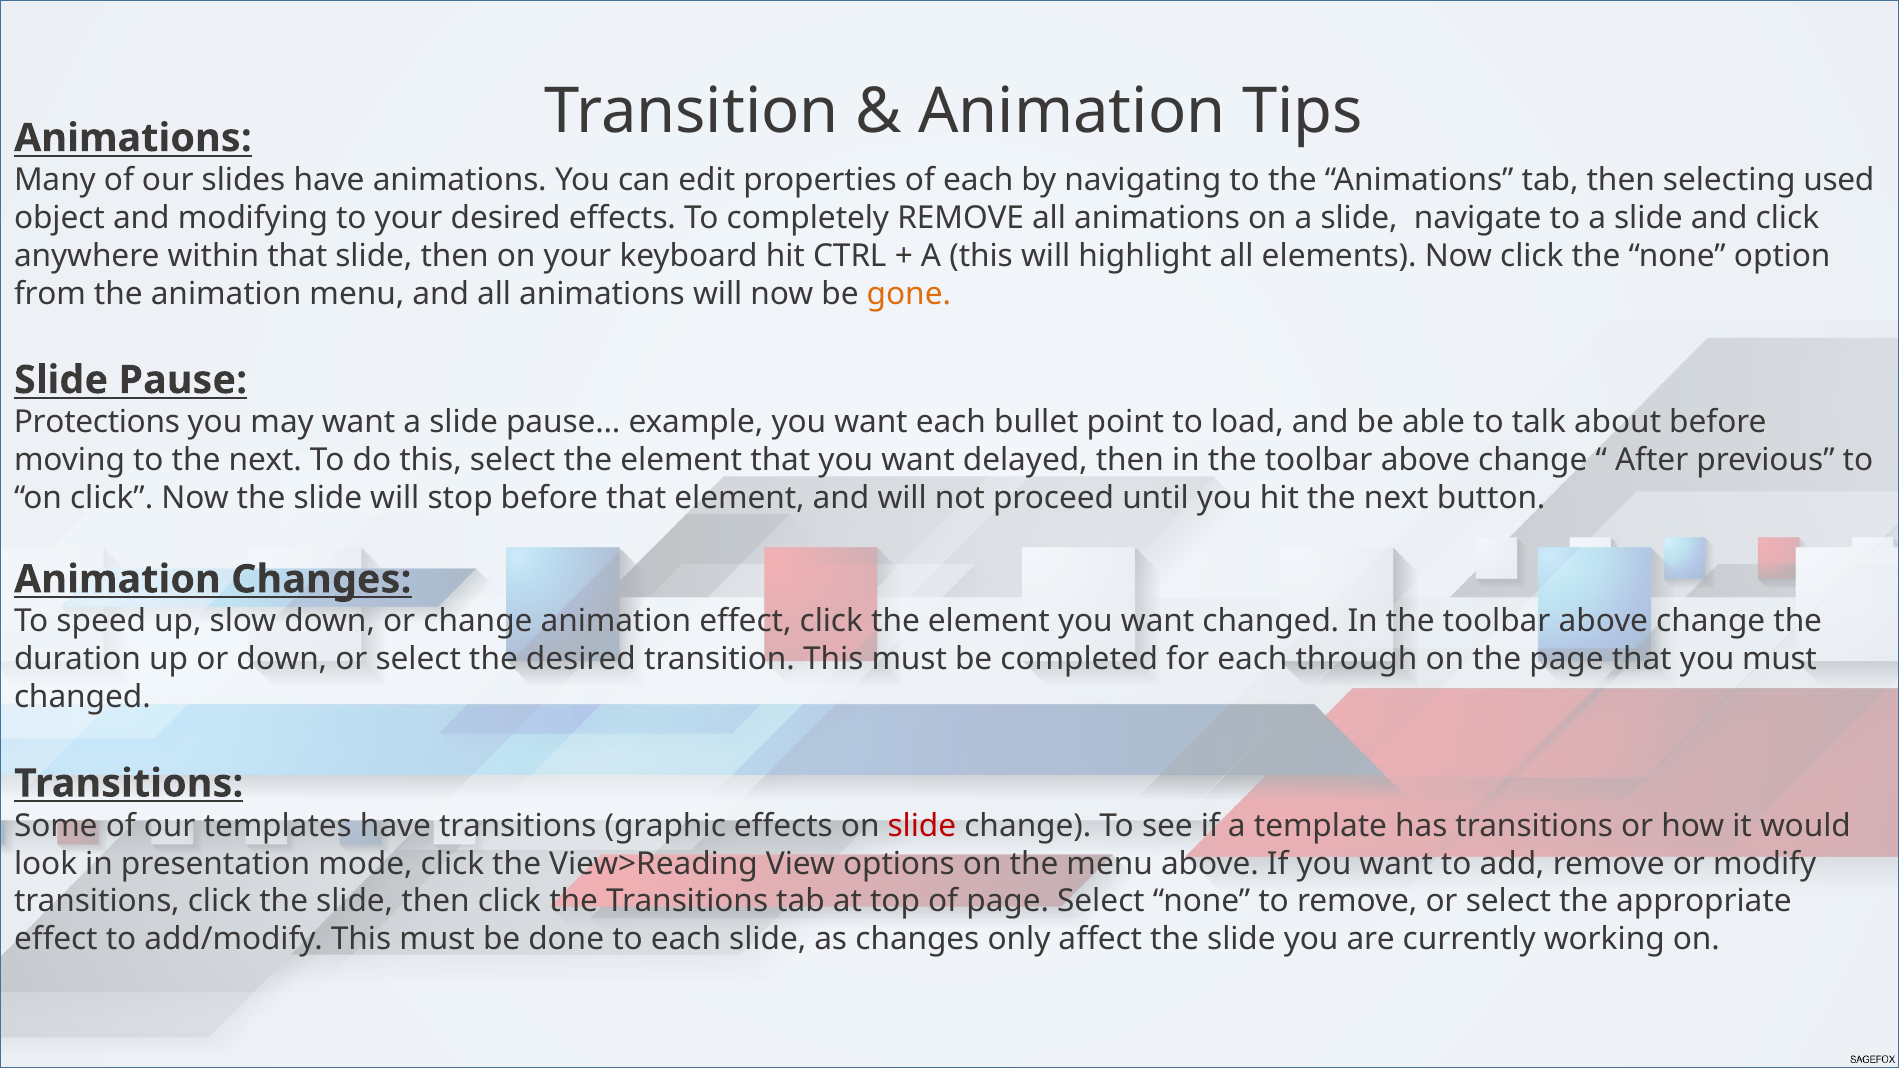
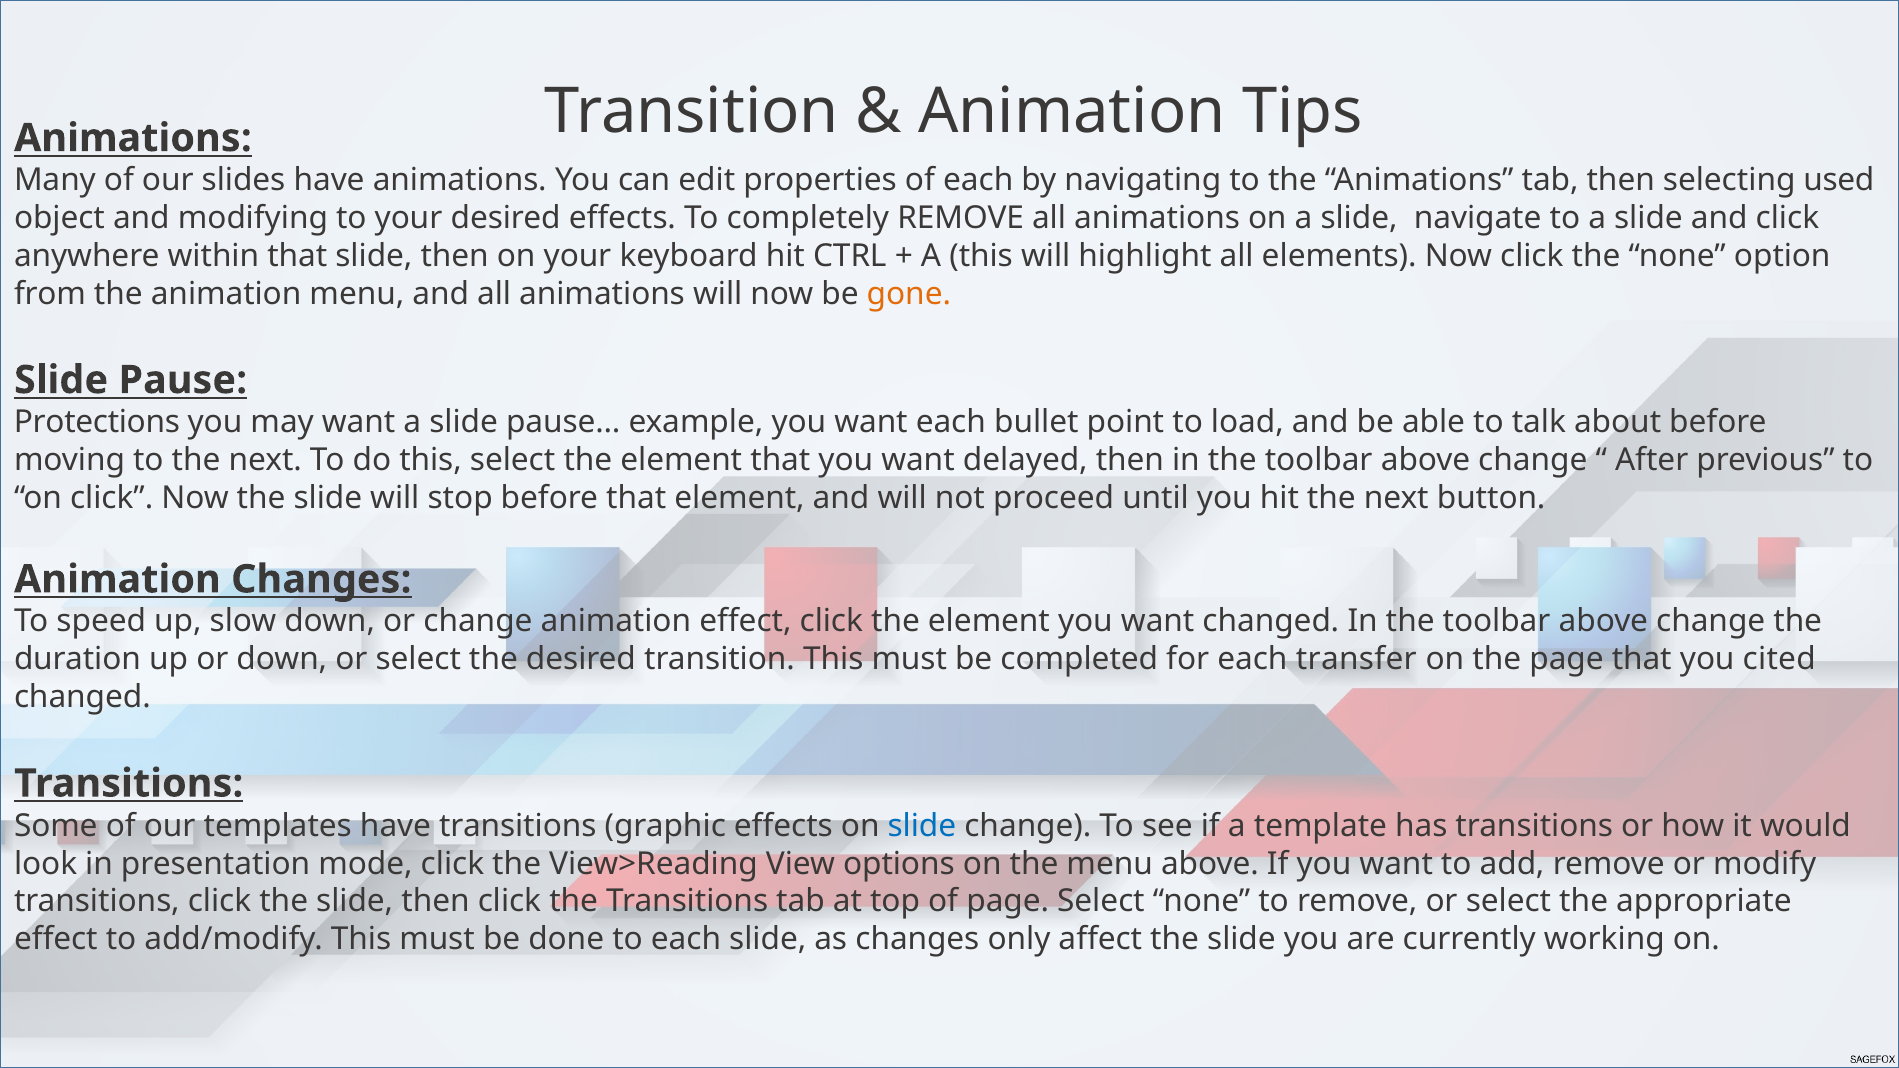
through: through -> transfer (1356, 660)
you must: must -> cited (1779, 660)
slide colour: red -> blue (922, 826)
